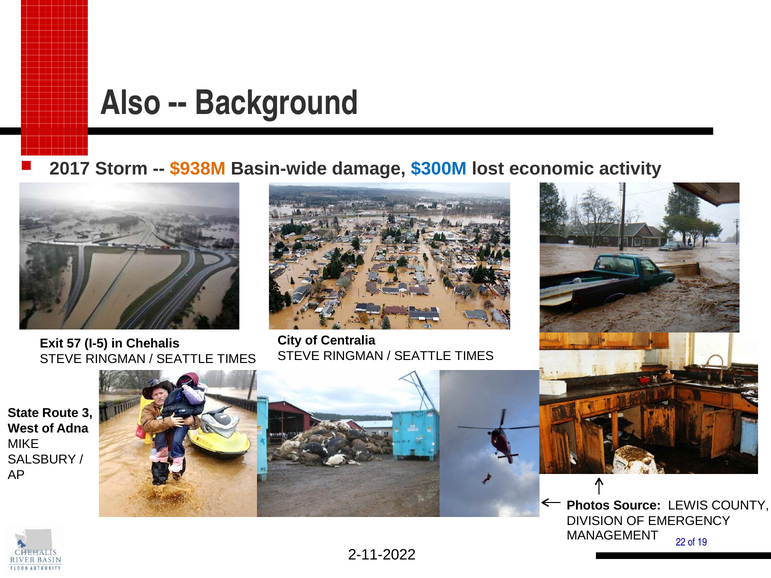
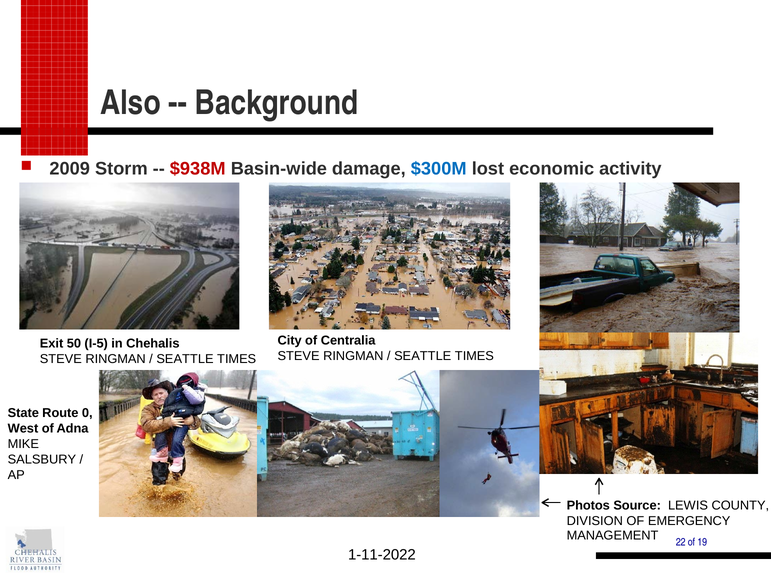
2017: 2017 -> 2009 (70, 169)
$938M colour: orange -> red (198, 169)
57: 57 -> 50 (74, 344)
3: 3 -> 0 (87, 413)
2-11-2022: 2-11-2022 -> 1-11-2022 (382, 555)
